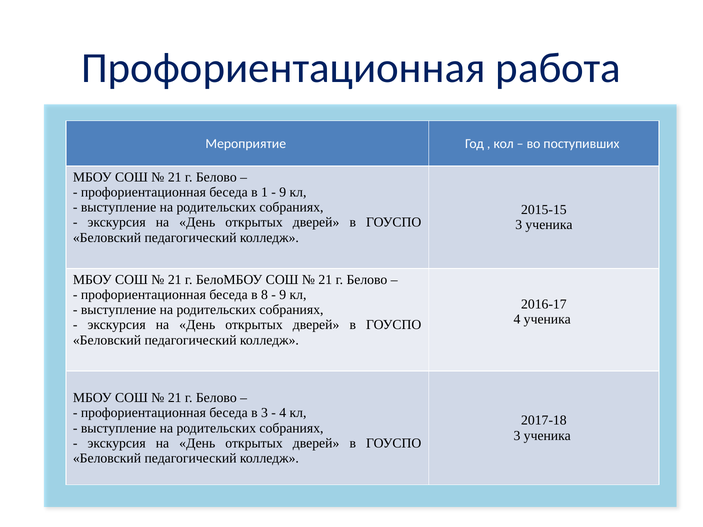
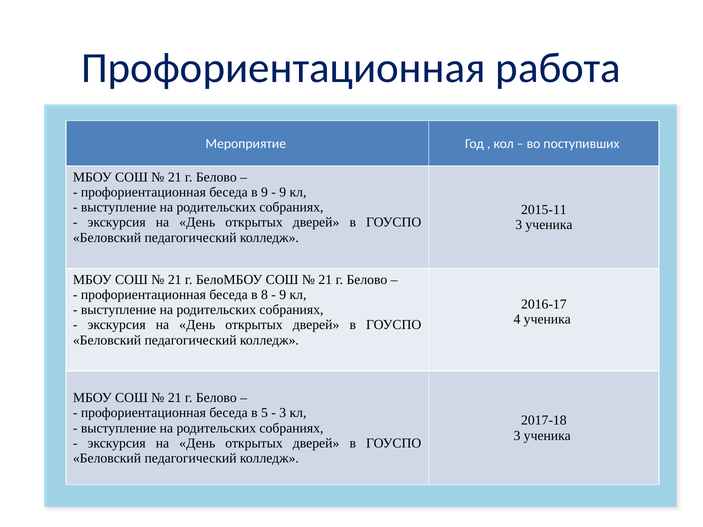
в 1: 1 -> 9 (265, 192)
2015-15: 2015-15 -> 2015-11 (544, 210)
в 3: 3 -> 5 (265, 413)
4: 4 -> 3 (283, 413)
